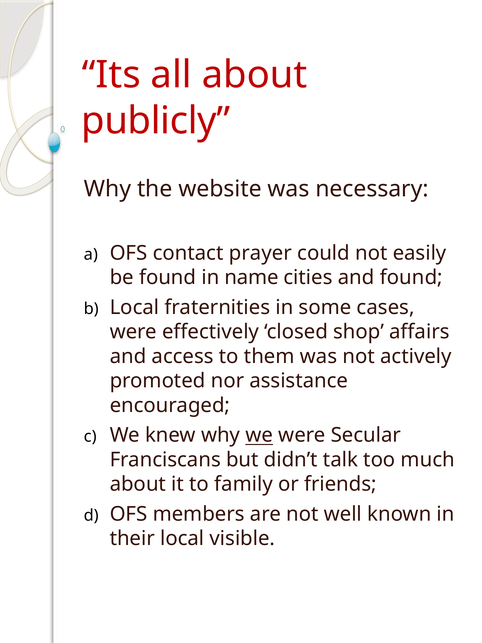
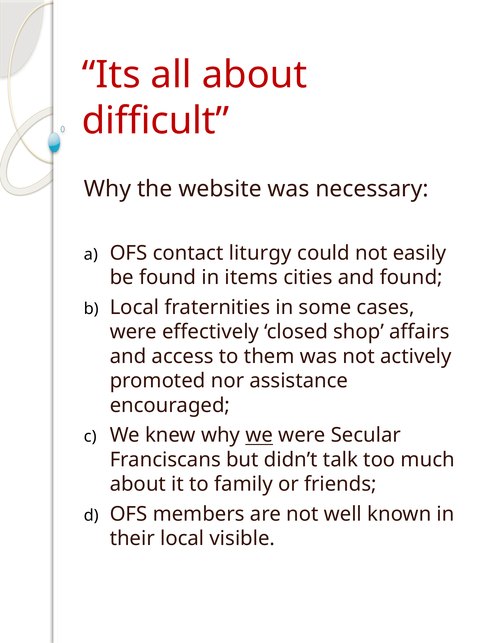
publicly: publicly -> difficult (156, 121)
prayer: prayer -> liturgy (260, 253)
name: name -> items (251, 277)
